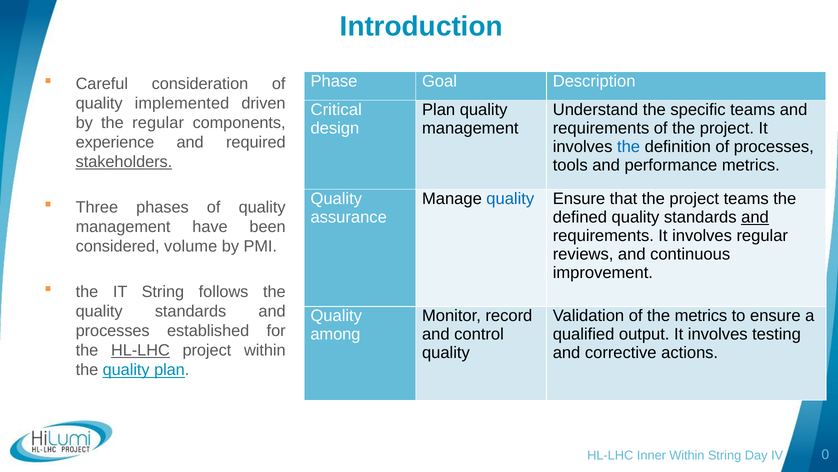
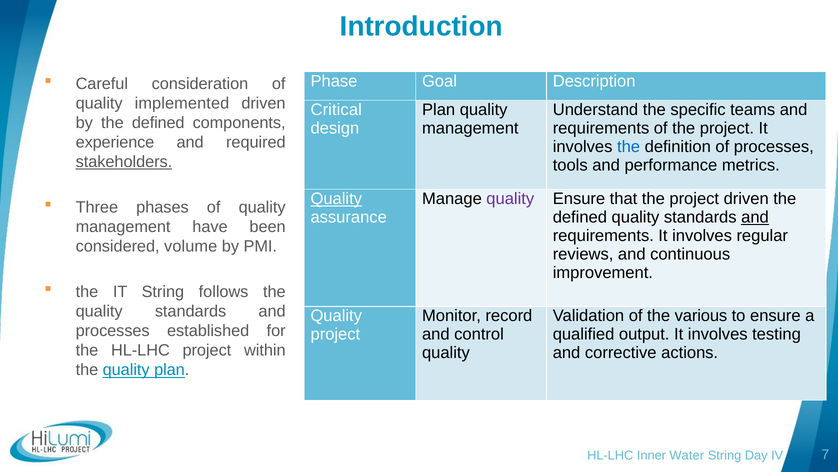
by the regular: regular -> defined (158, 123)
Quality underline: none -> present (336, 199)
quality colour: blue -> purple (510, 199)
project teams: teams -> driven (746, 199)
the metrics: metrics -> various (701, 316)
among: among -> project (335, 334)
HL-LHC underline: present -> none (140, 350)
Inner Within: Within -> Water (687, 455)
0: 0 -> 7 (825, 454)
